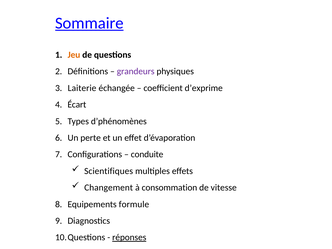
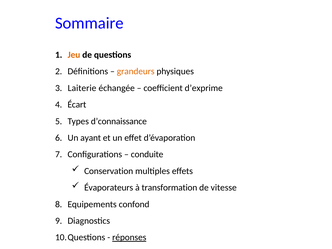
Sommaire underline: present -> none (89, 23)
grandeurs colour: purple -> orange (136, 71)
d’phénomènes: d’phénomènes -> d’connaissance (119, 121)
perte: perte -> ayant (91, 138)
Scientifiques: Scientifiques -> Conservation (109, 171)
Changement: Changement -> Évaporateurs (109, 188)
consommation: consommation -> transformation (169, 188)
formule: formule -> confond (134, 204)
